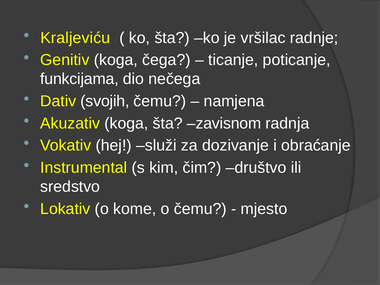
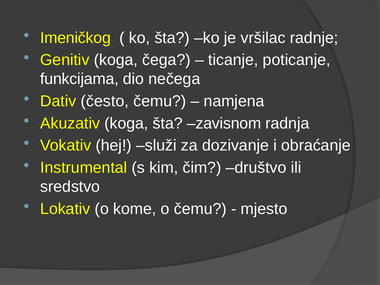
Kraljeviću: Kraljeviću -> Imeničkog (75, 38)
svojih: svojih -> često (105, 101)
